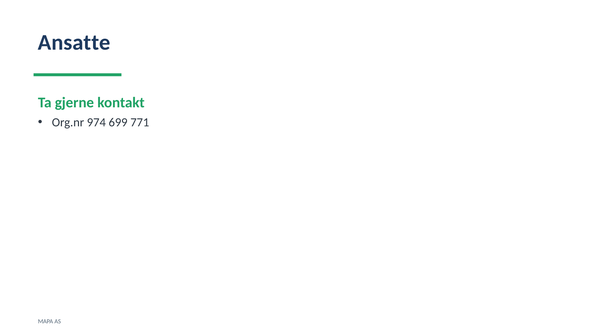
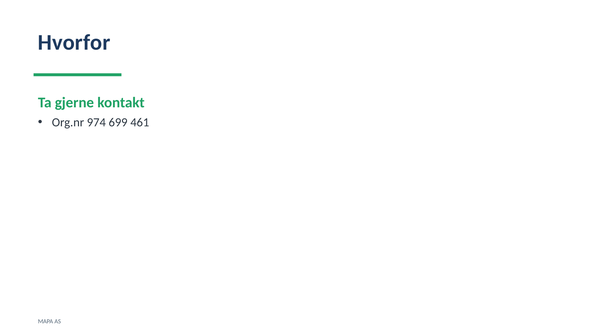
Ansatte: Ansatte -> Hvorfor (74, 43)
771: 771 -> 461 (140, 123)
